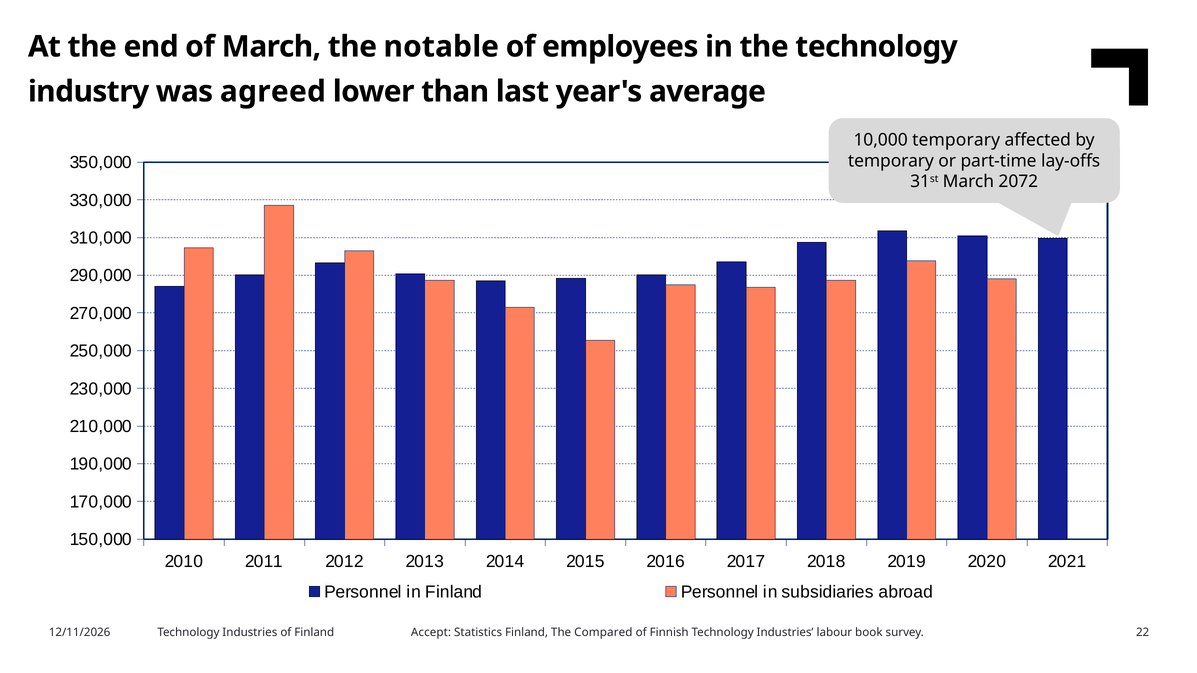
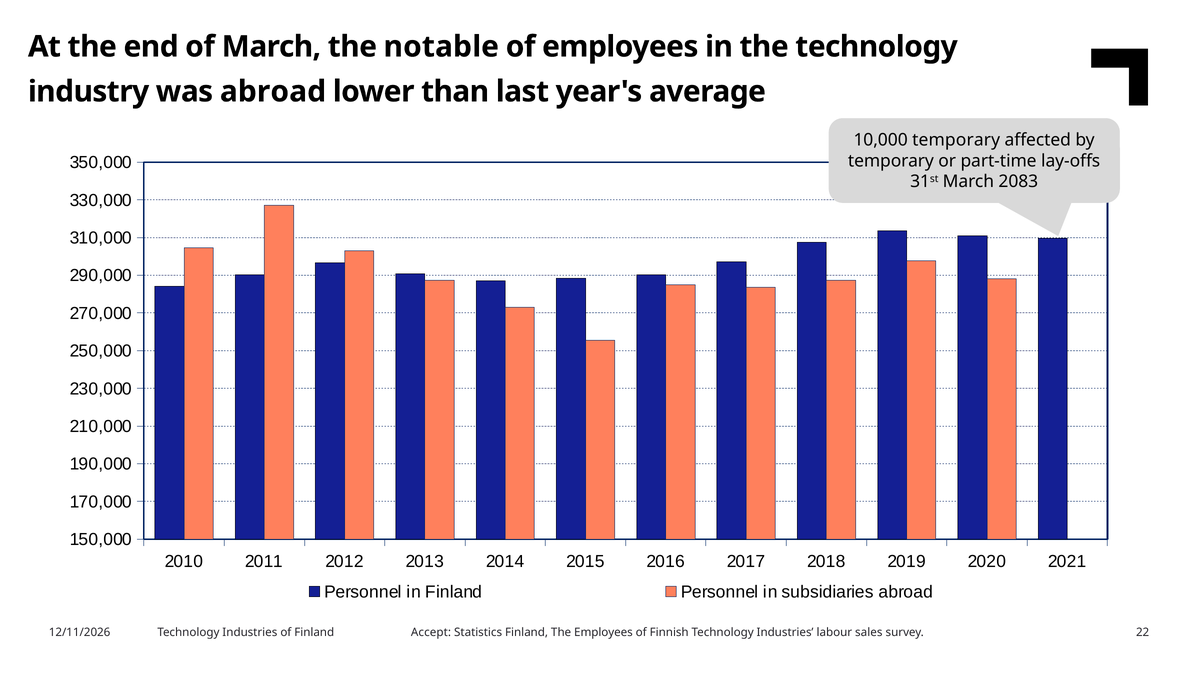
was agreed: agreed -> abroad (273, 92)
2072: 2072 -> 2083 (1018, 182)
The Compared: Compared -> Employees (603, 633)
book: book -> sales (869, 633)
